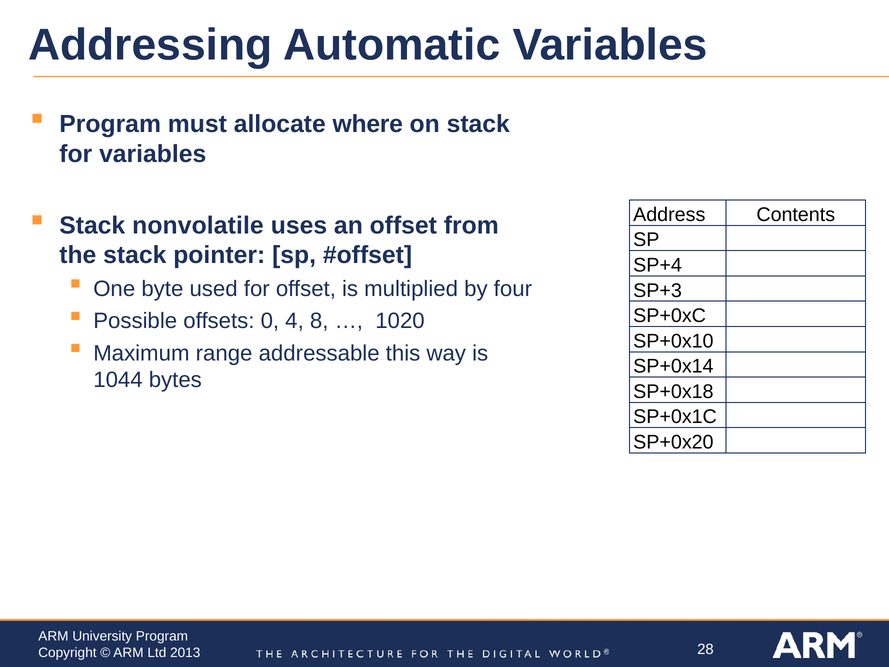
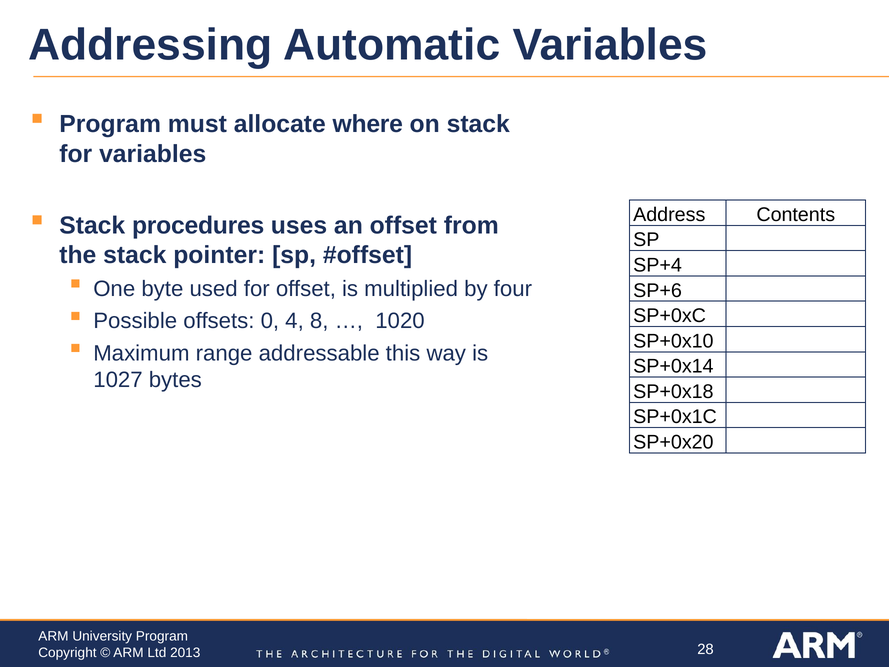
nonvolatile: nonvolatile -> procedures (198, 225)
SP+3: SP+3 -> SP+6 (658, 290)
1044: 1044 -> 1027 (118, 380)
